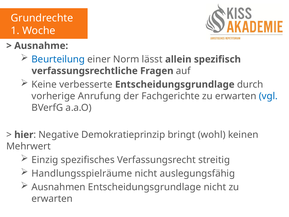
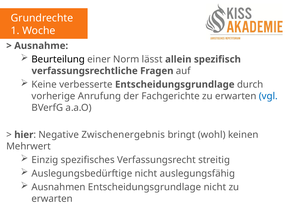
Beurteilung colour: blue -> black (58, 59)
Demokratieprinzip: Demokratieprinzip -> Zwischenergebnis (123, 135)
Handlungsspielräume: Handlungsspielräume -> Auslegungsbedürftige (82, 173)
